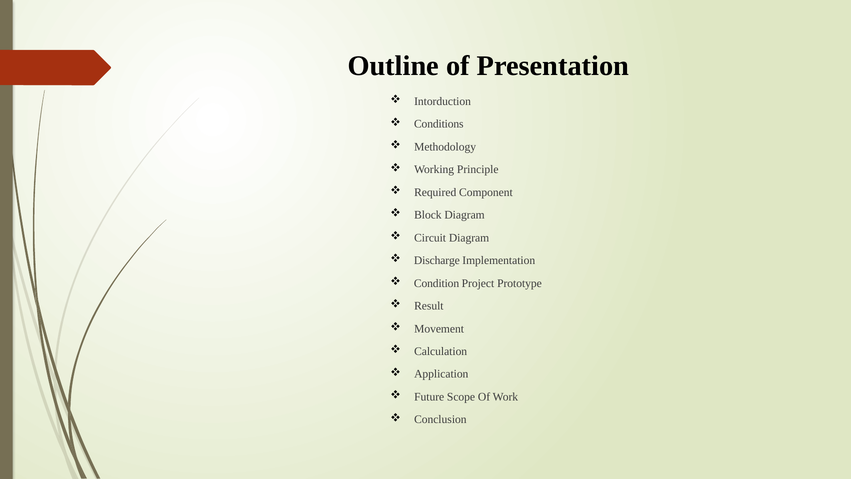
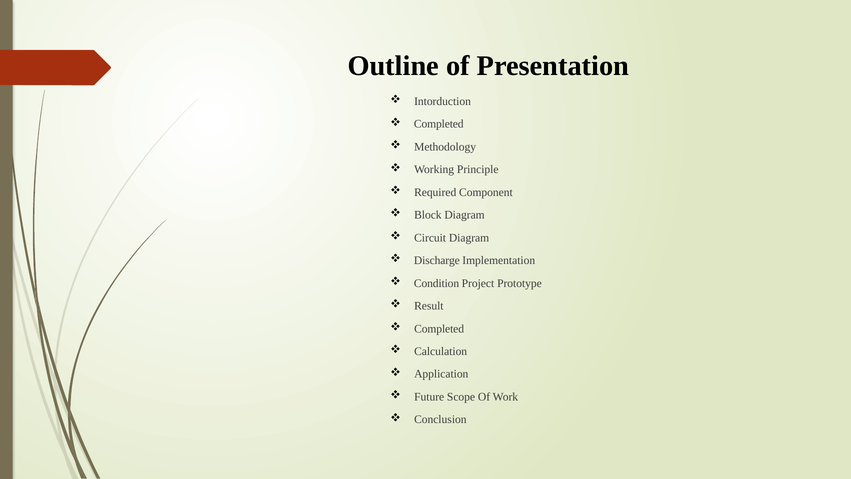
Conditions: Conditions -> Completed (439, 124)
Movement: Movement -> Completed (439, 328)
